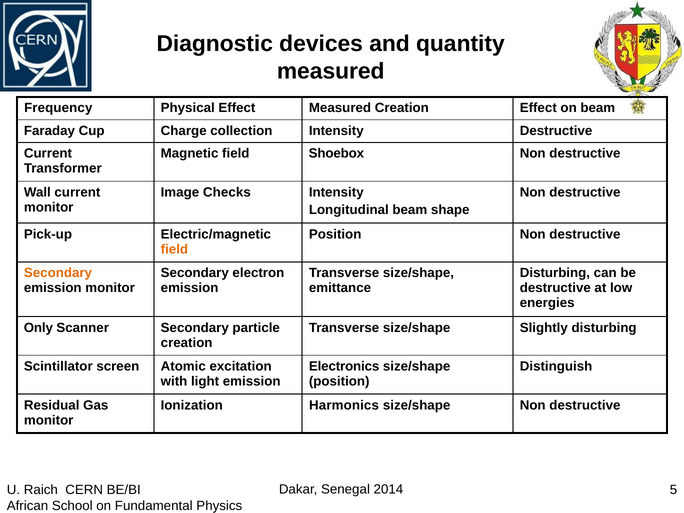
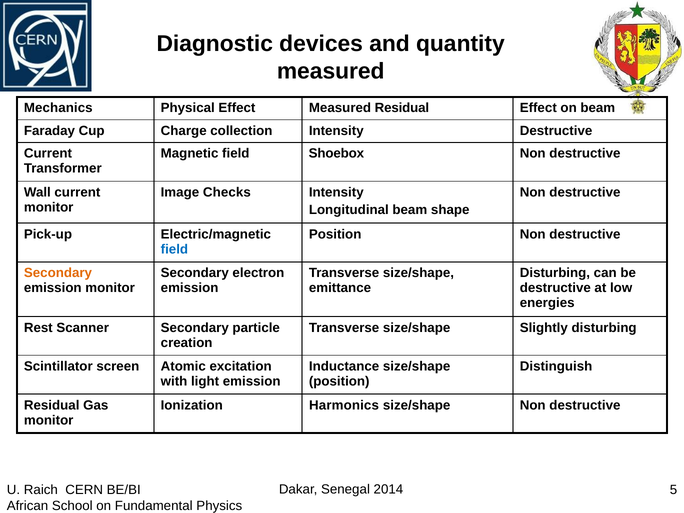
Frequency: Frequency -> Mechanics (58, 108)
Measured Creation: Creation -> Residual (402, 108)
field colour: orange -> blue (174, 249)
Only: Only -> Rest (38, 328)
Electronics: Electronics -> Inductance (344, 366)
